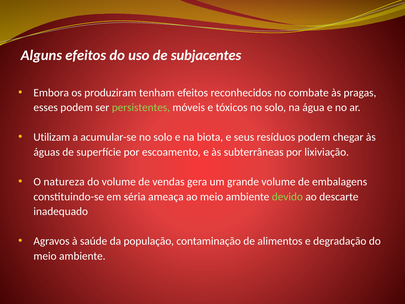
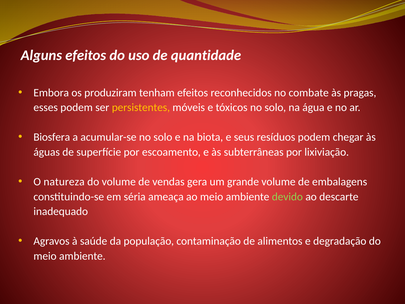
subjacentes: subjacentes -> quantidade (206, 55)
persistentes colour: light green -> yellow (141, 107)
Utilizam: Utilizam -> Biosfera (52, 137)
